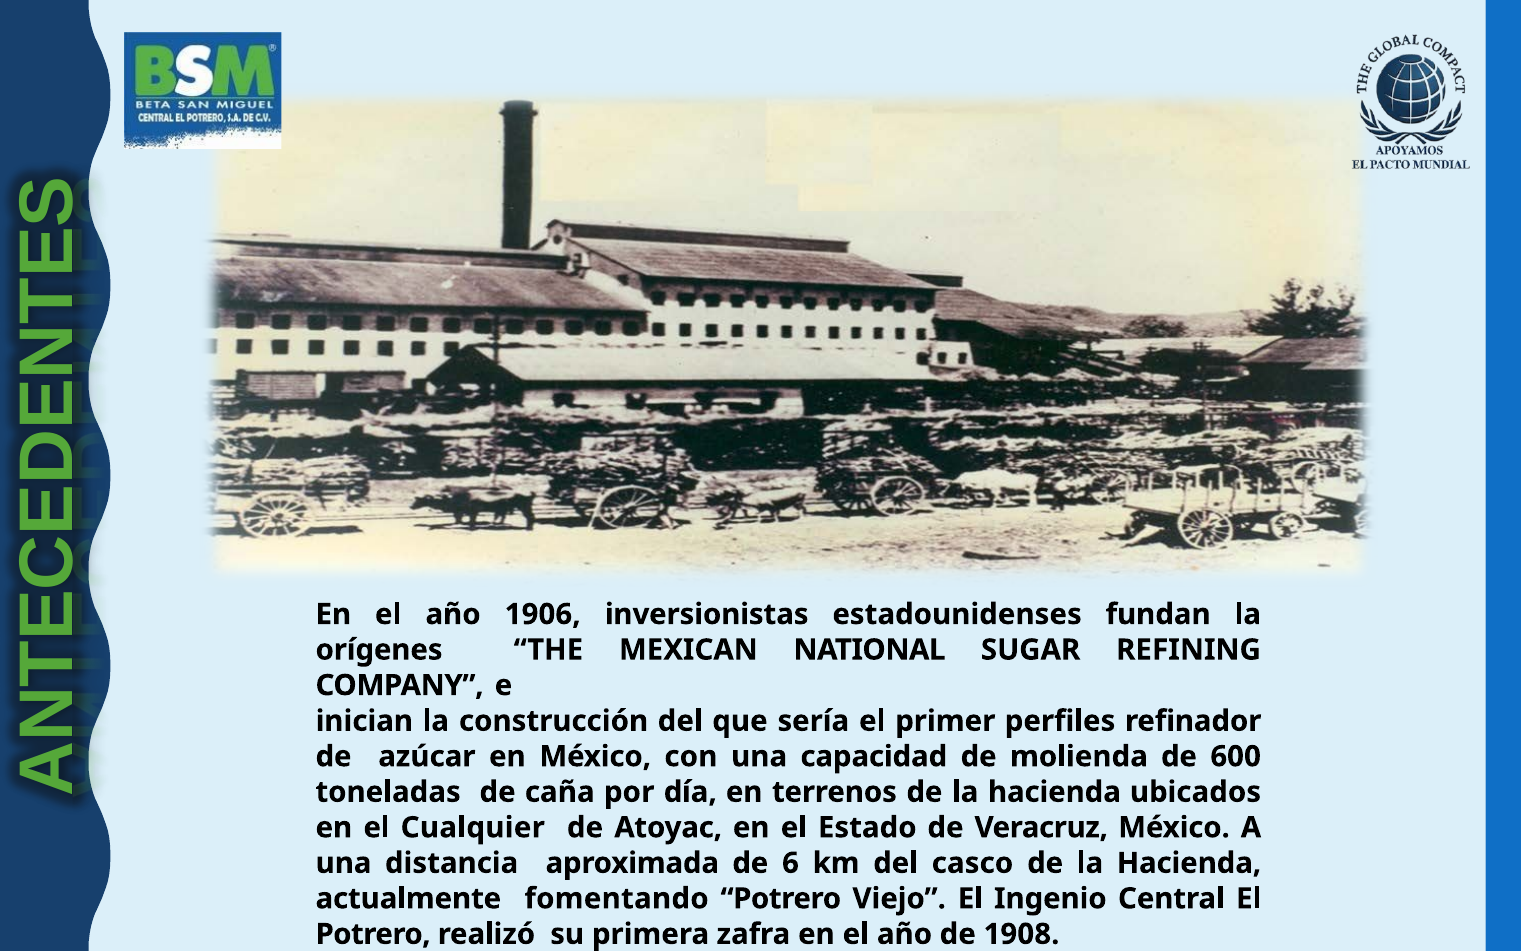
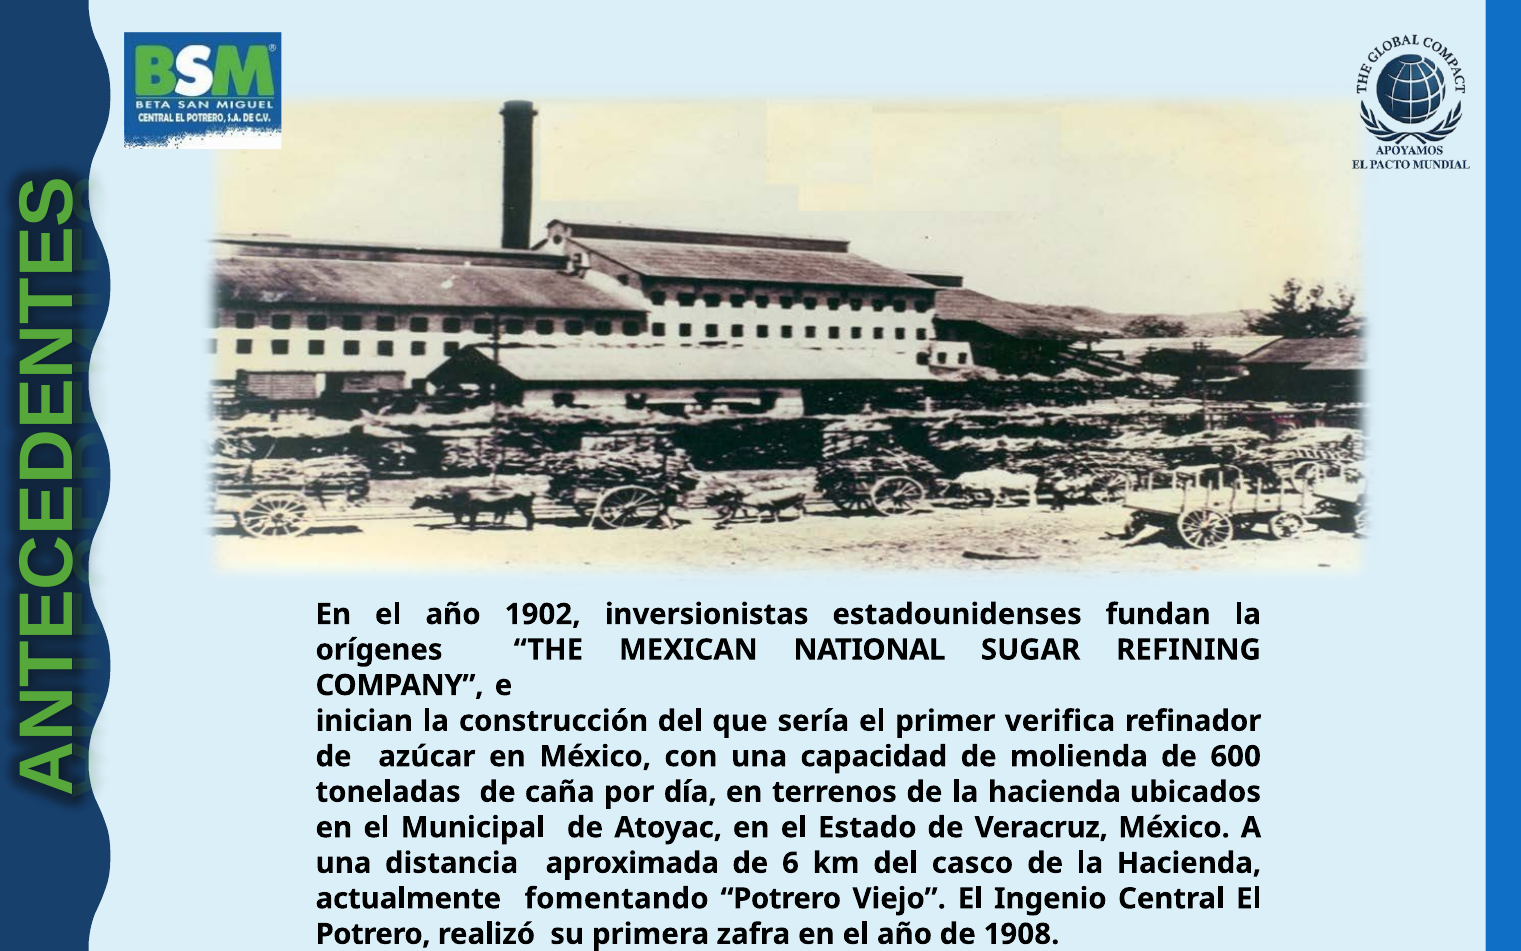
1906: 1906 -> 1902 (543, 614)
perfiles: perfiles -> verifica (1060, 721)
Cualquier: Cualquier -> Municipal (473, 827)
